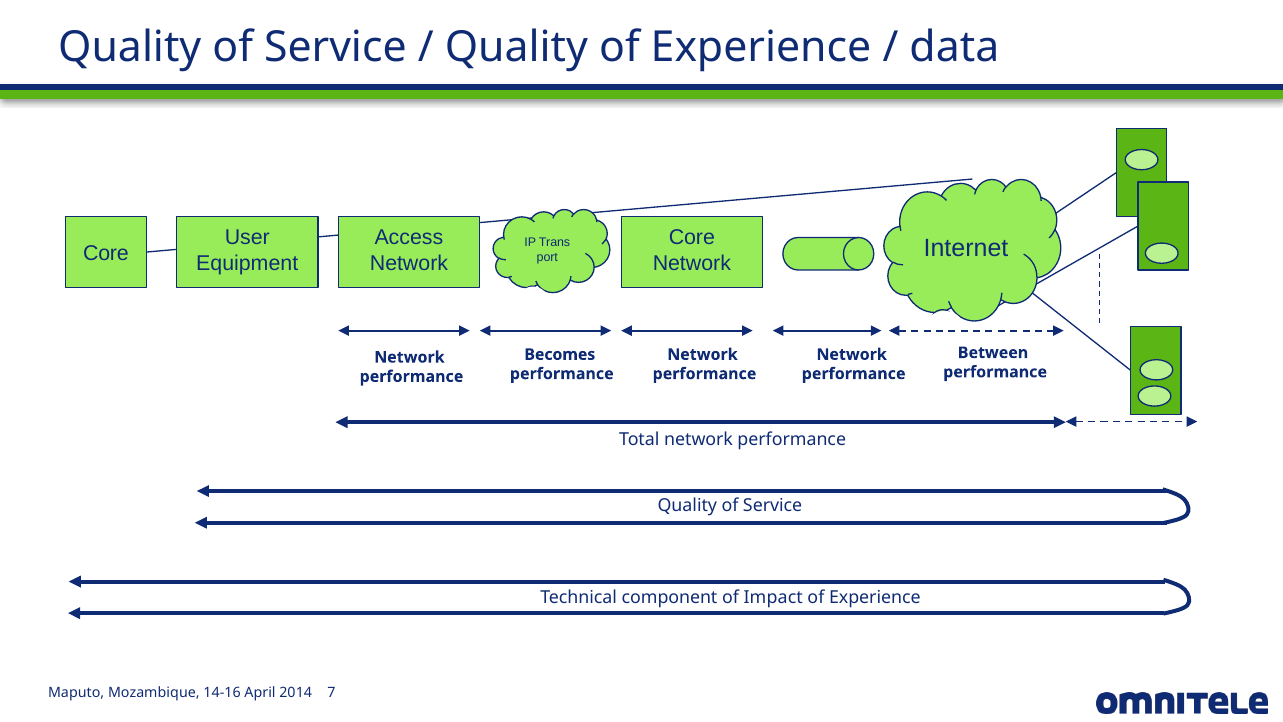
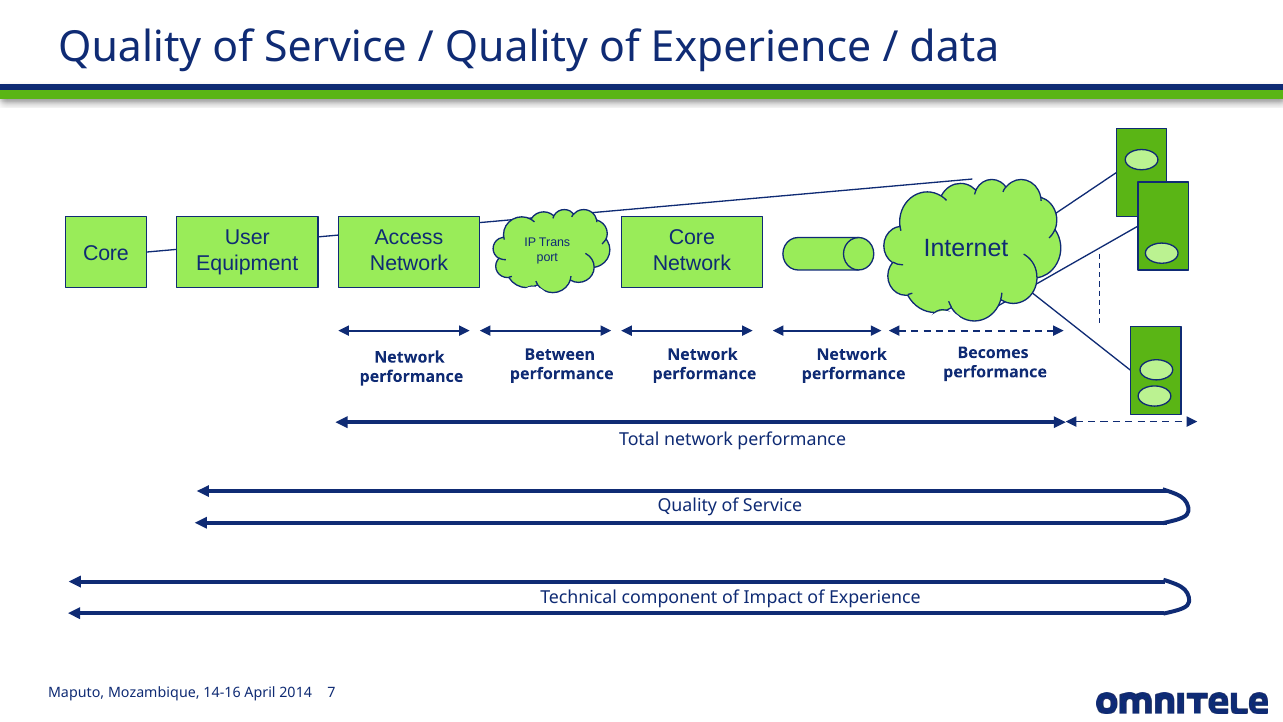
Between: Between -> Becomes (993, 353)
Becomes: Becomes -> Between (560, 354)
